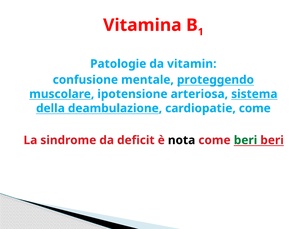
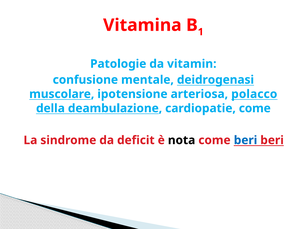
proteggendo: proteggendo -> deidrogenasi (215, 80)
sistema: sistema -> polacco (254, 94)
beri colour: green -> blue (246, 141)
